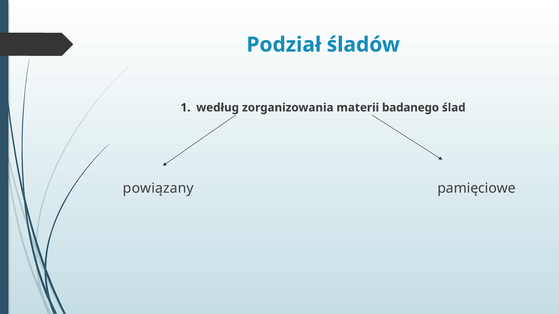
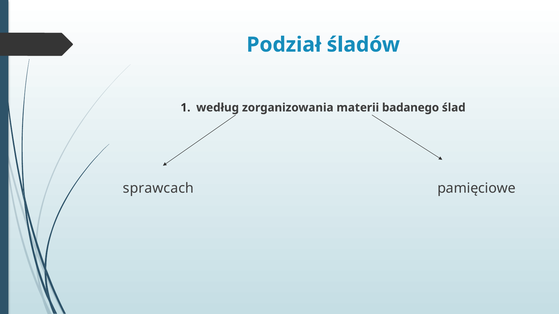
powiązany: powiązany -> sprawcach (158, 189)
